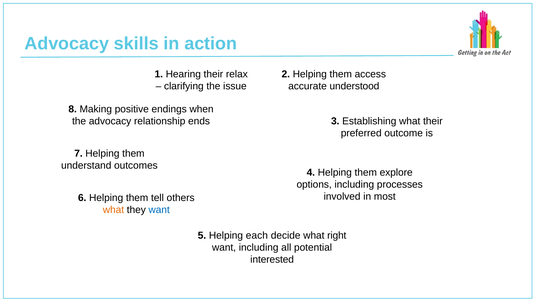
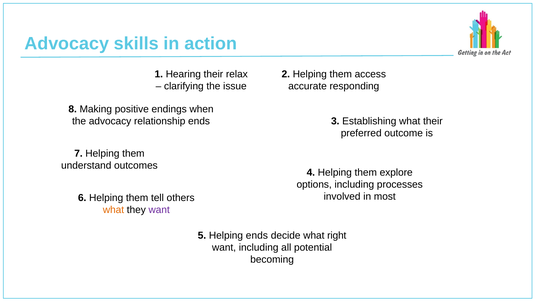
understood: understood -> responding (354, 86)
want colour: blue -> purple (159, 210)
Helping each: each -> ends (257, 235)
interested: interested -> becoming (272, 259)
